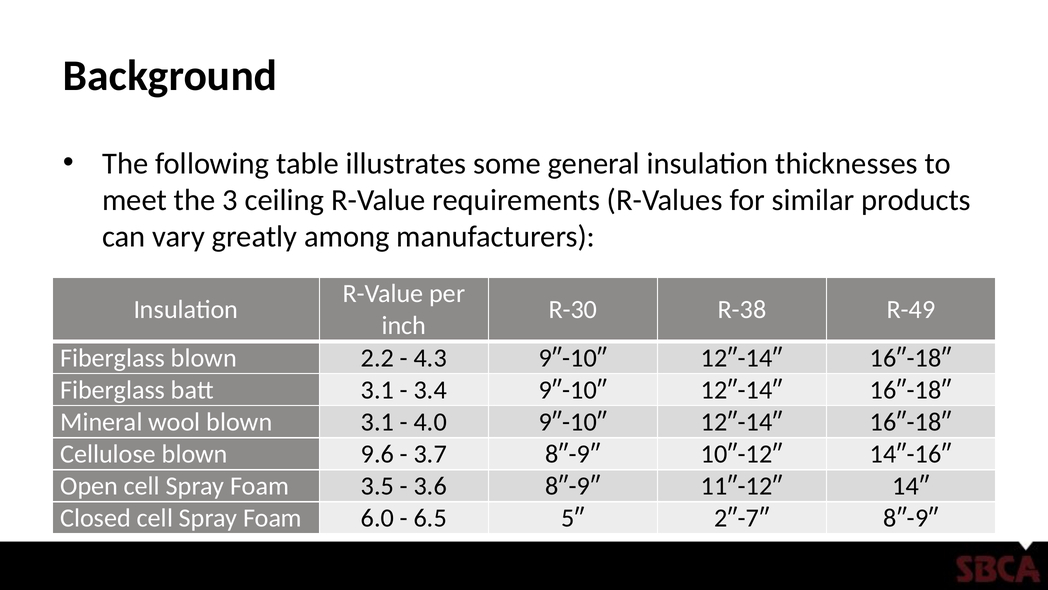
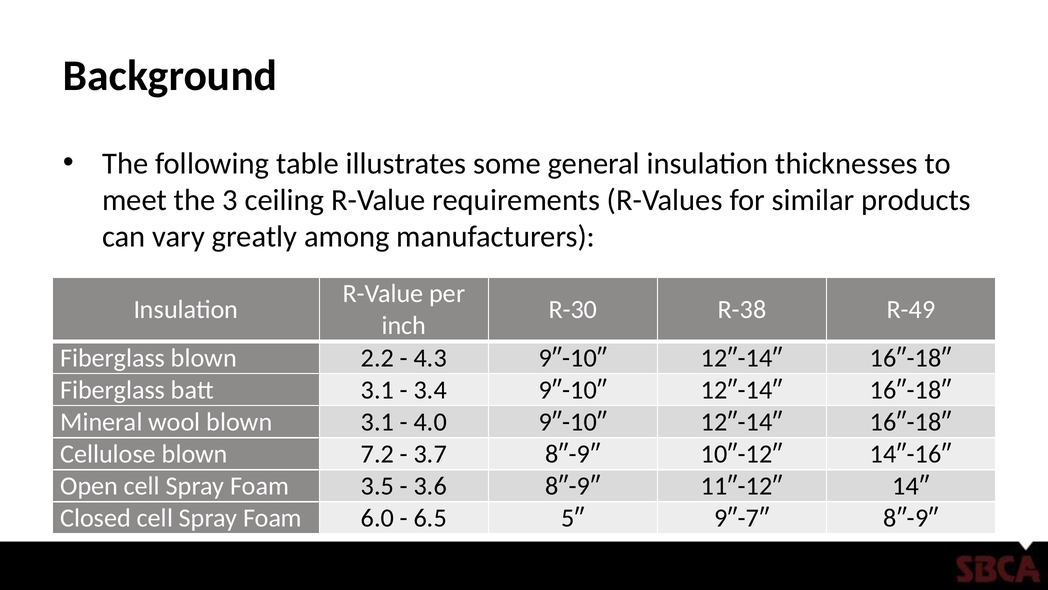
9.6: 9.6 -> 7.2 (377, 454)
2″-7″: 2″-7″ -> 9″-7″ (742, 518)
